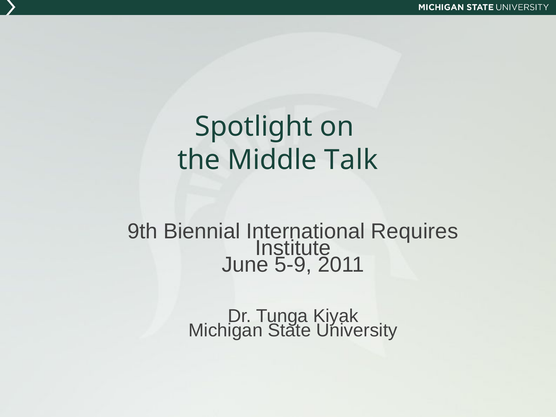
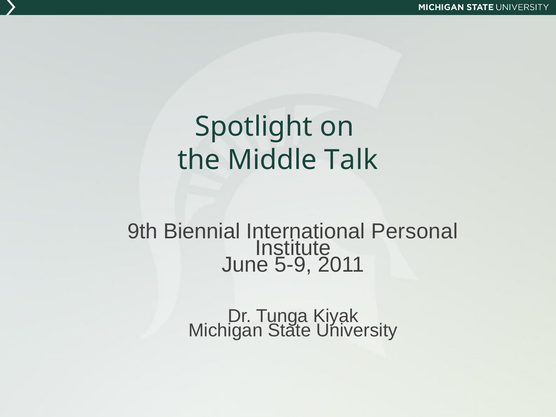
Requires: Requires -> Personal (414, 231)
